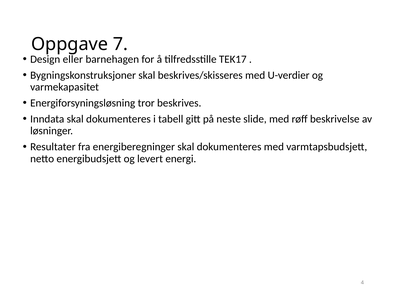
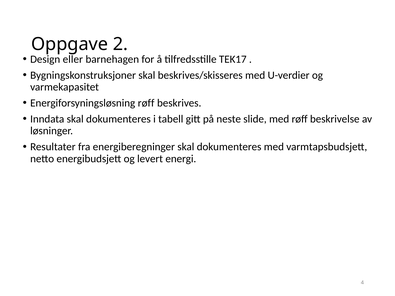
7: 7 -> 2 (120, 44)
Energiforsyningsløsning tror: tror -> røff (146, 103)
